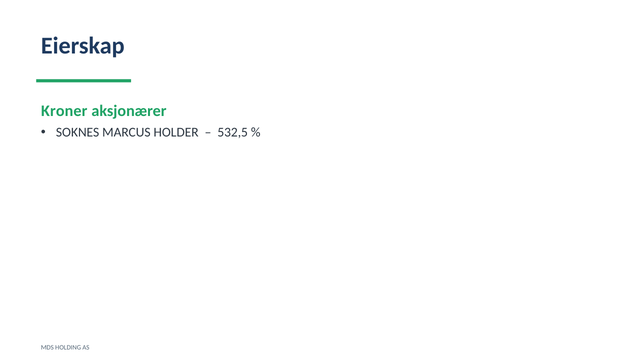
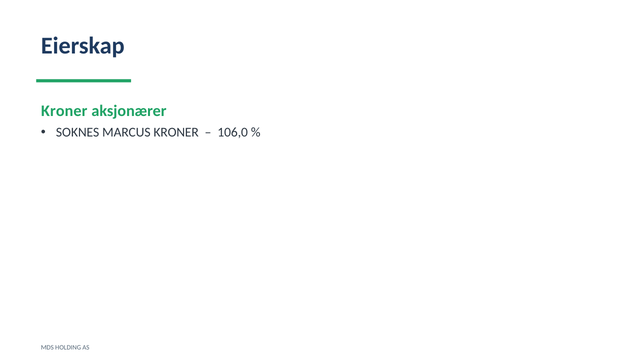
MARCUS HOLDER: HOLDER -> KRONER (176, 132)
532,5: 532,5 -> 106,0 (233, 132)
